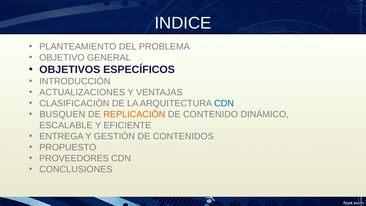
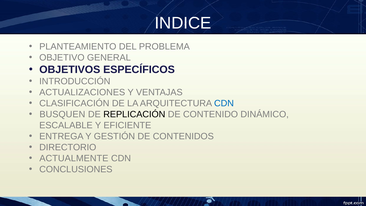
REPLICACIÓN colour: orange -> black (134, 114)
PROPUESTO: PROPUESTO -> DIRECTORIO (68, 147)
PROVEEDORES: PROVEEDORES -> ACTUALMENTE (74, 158)
